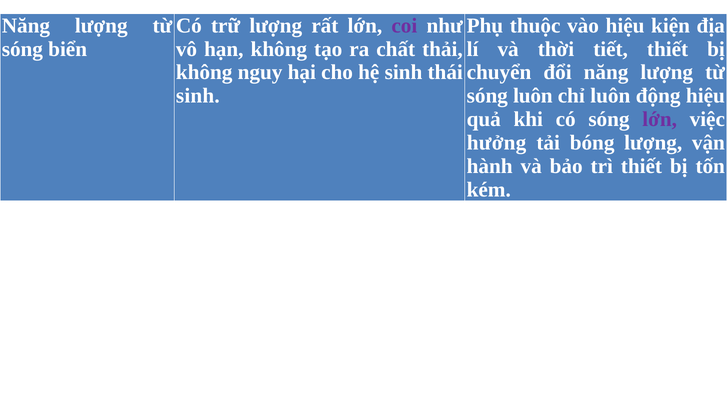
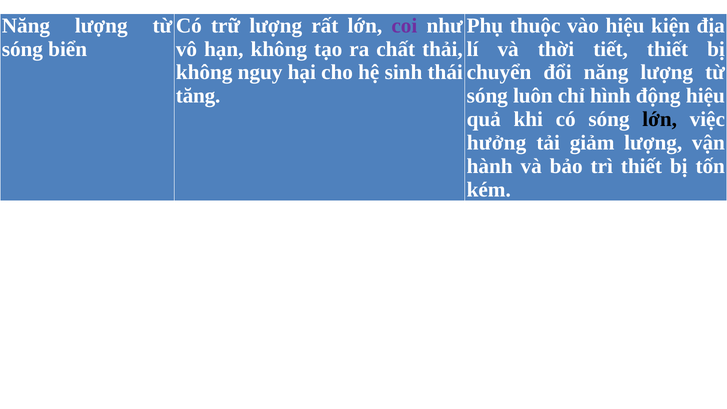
sinh: sinh -> tăng (198, 96)
chỉ luôn: luôn -> hình (610, 96)
lớn colour: purple -> black (660, 119)
bóng: bóng -> giảm (592, 143)
